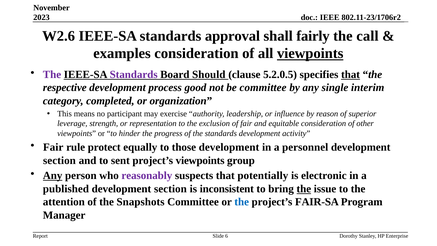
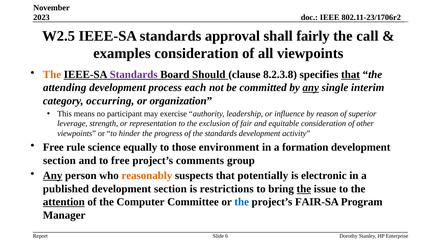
W2.6: W2.6 -> W2.5 (59, 36)
viewpoints underline: present -> none (310, 53)
The colour: purple -> orange (52, 75)
5.2.0.5: 5.2.0.5 -> 8.2.3.8 (280, 75)
respective: respective -> attending (65, 88)
good: good -> each (195, 88)
be committee: committee -> committed (263, 88)
any underline: none -> present (311, 88)
completed: completed -> occurring (110, 101)
Fair: Fair -> Free (53, 147)
protect: protect -> science (104, 147)
those development: development -> environment (229, 147)
personnel: personnel -> formation (305, 147)
to sent: sent -> free (120, 160)
project’s viewpoints: viewpoints -> comments (200, 160)
reasonably colour: purple -> orange (147, 176)
inconsistent: inconsistent -> restrictions (227, 189)
attention underline: none -> present (64, 202)
Snapshots: Snapshots -> Computer (141, 202)
